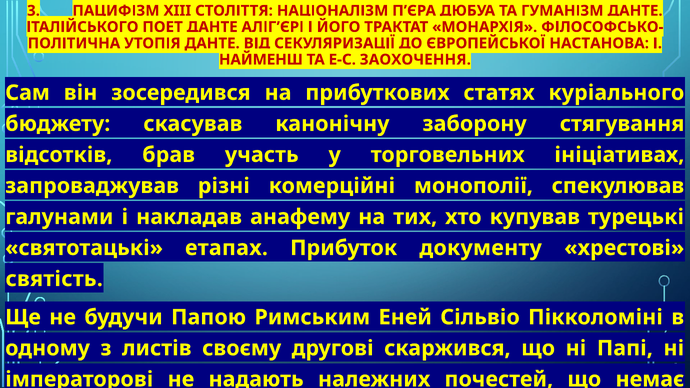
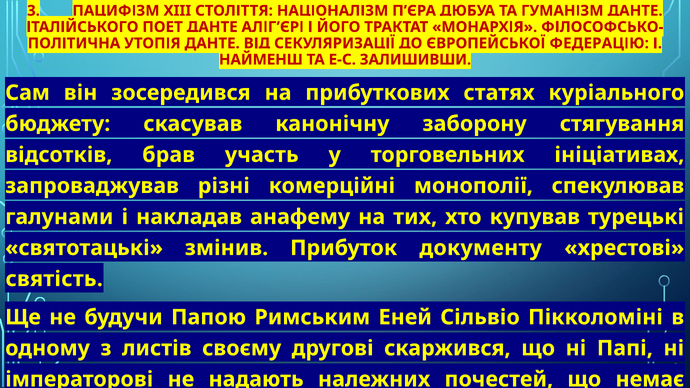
НАСТАНОВА: НАСТАНОВА -> ФЕДЕРАЦІЮ (599, 43)
ЗАОХОЧЕННЯ: ЗАОХОЧЕННЯ -> ЗАЛИШИВШИ (415, 60)
етапах: етапах -> змінив (227, 248)
